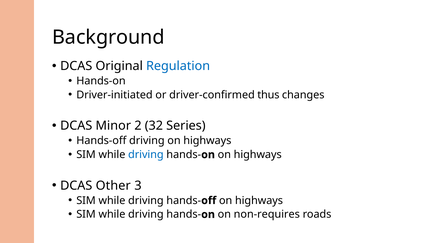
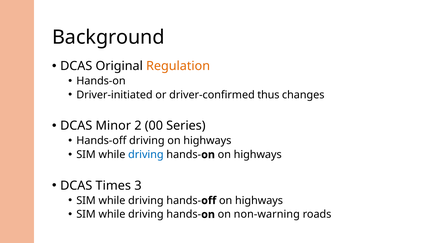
Regulation colour: blue -> orange (178, 66)
32: 32 -> 00 (154, 126)
Other: Other -> Times (113, 186)
non-requires: non-requires -> non-warning (267, 214)
